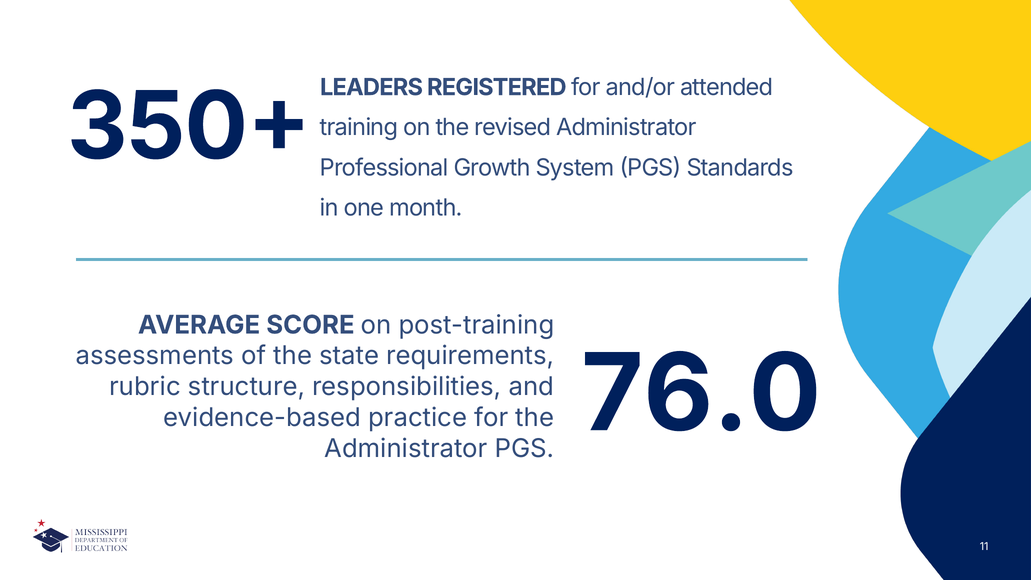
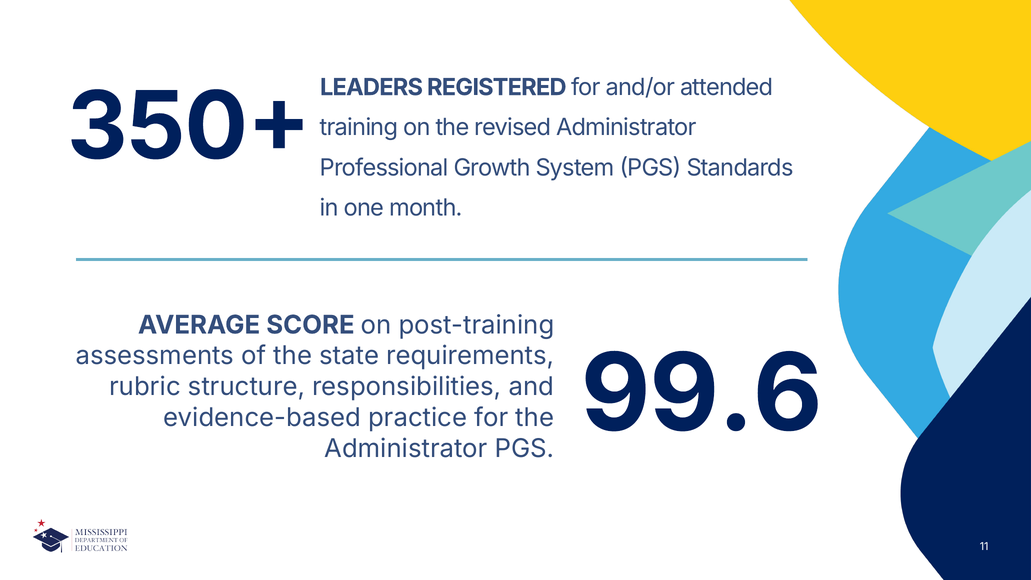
76.0: 76.0 -> 99.6 (702, 395)
